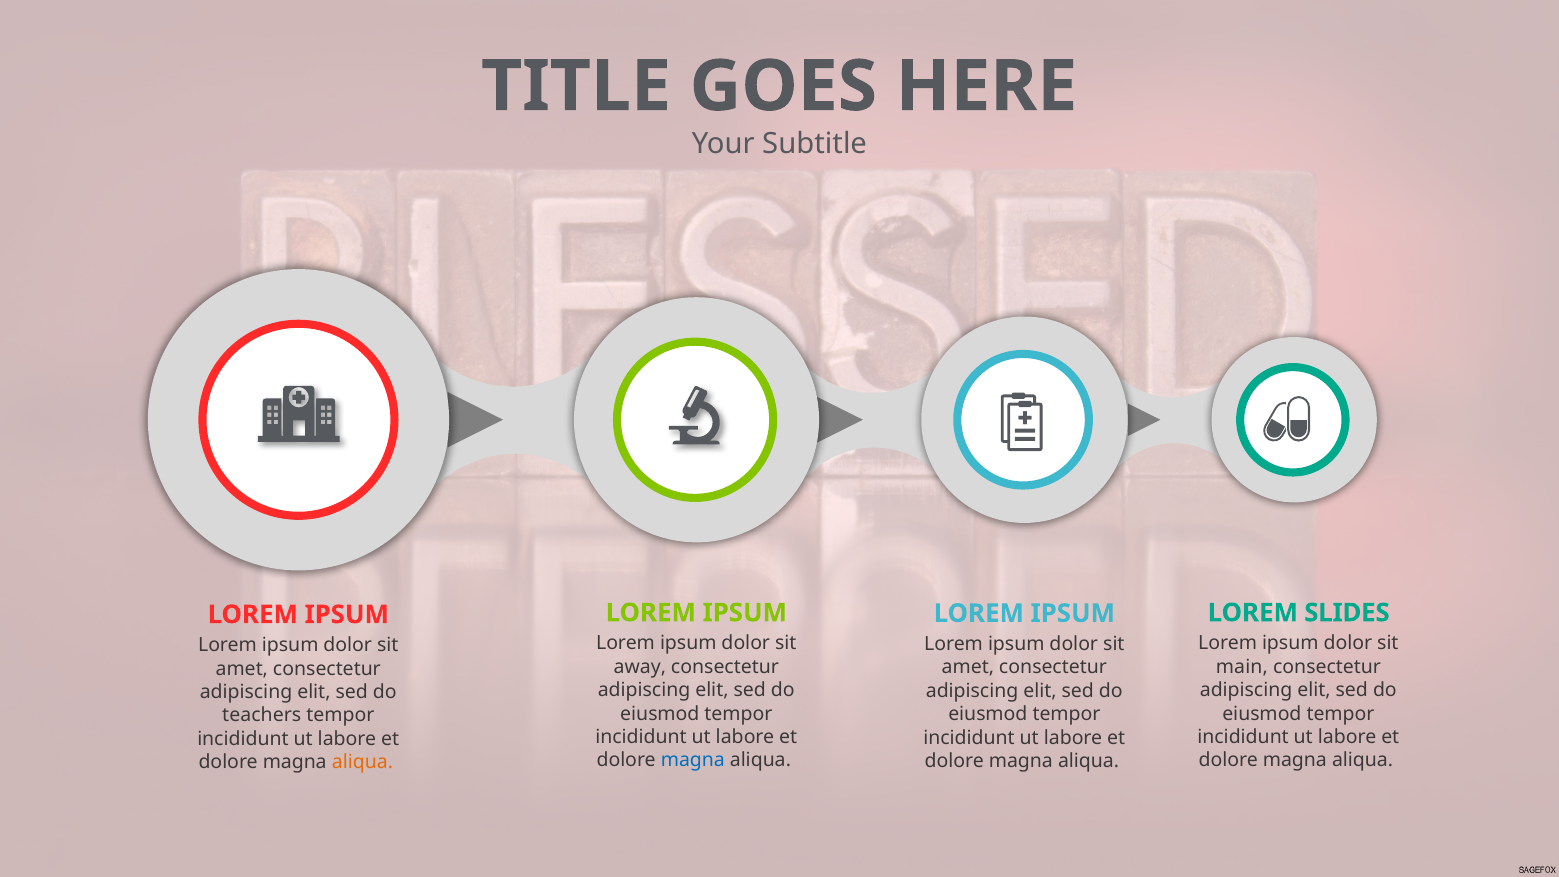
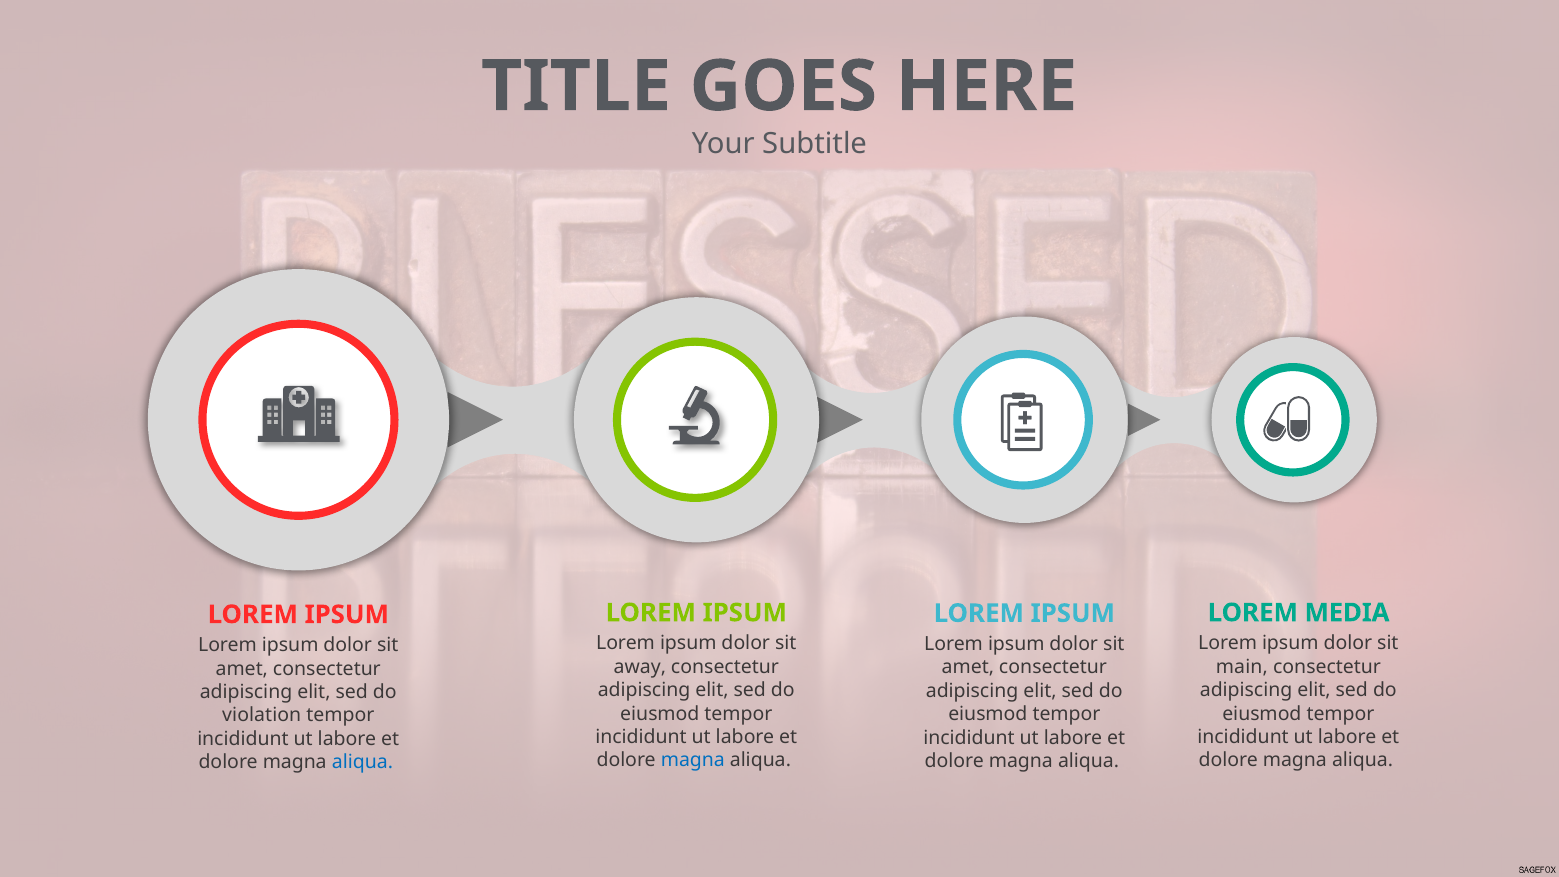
SLIDES: SLIDES -> MEDIA (1347, 613)
teachers: teachers -> violation (262, 715)
aliqua colour: orange -> blue (362, 762)
